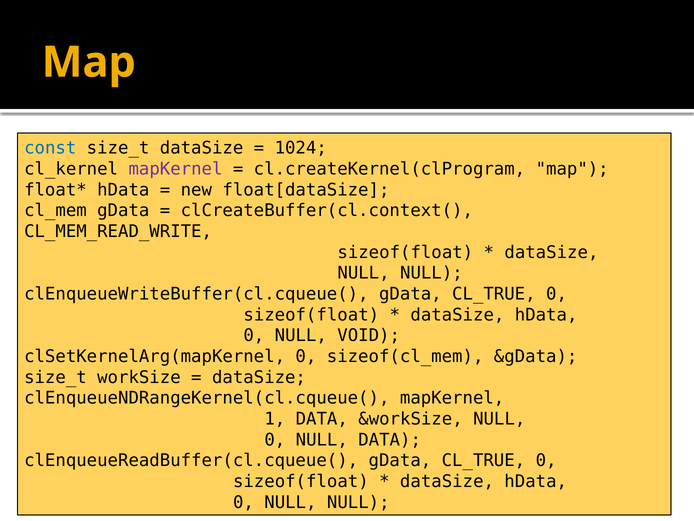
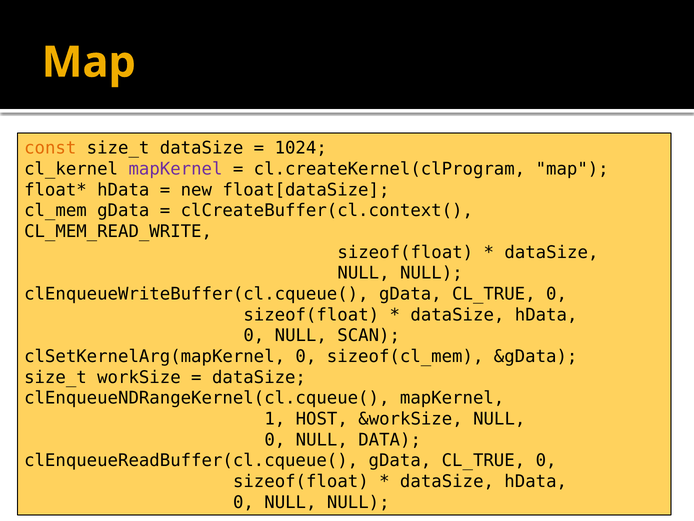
const colour: blue -> orange (50, 148)
VOID: VOID -> SCAN (369, 335)
1 DATA: DATA -> HOST (322, 419)
